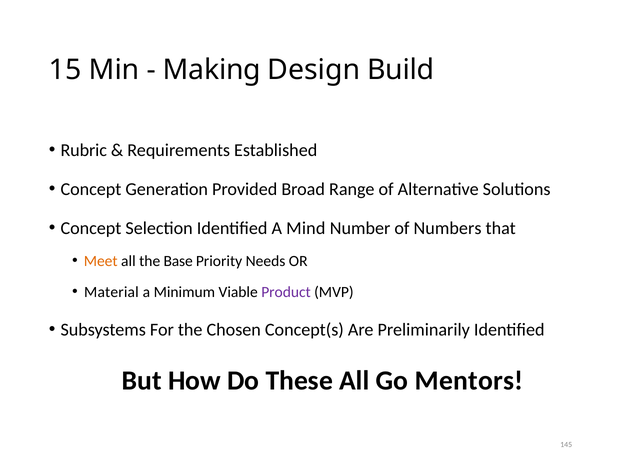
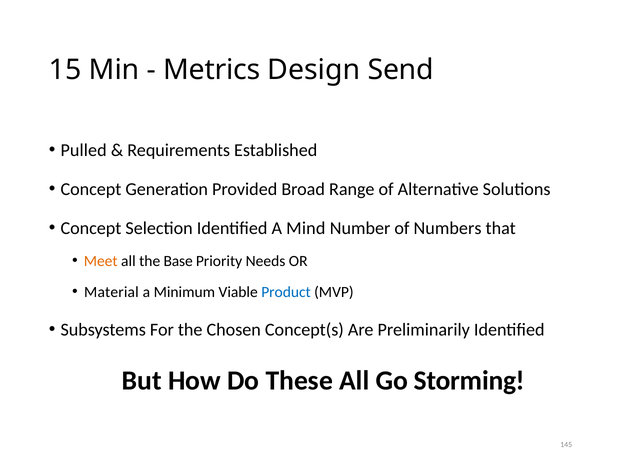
Making: Making -> Metrics (212, 70)
Build: Build -> Send (401, 70)
Rubric: Rubric -> Pulled (84, 150)
Product colour: purple -> blue (286, 292)
Mentors: Mentors -> Storming (469, 380)
